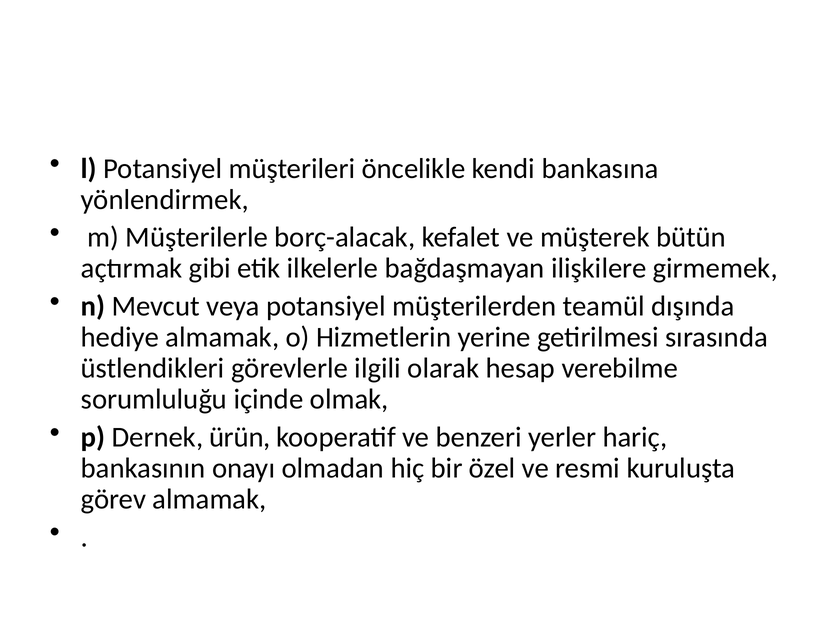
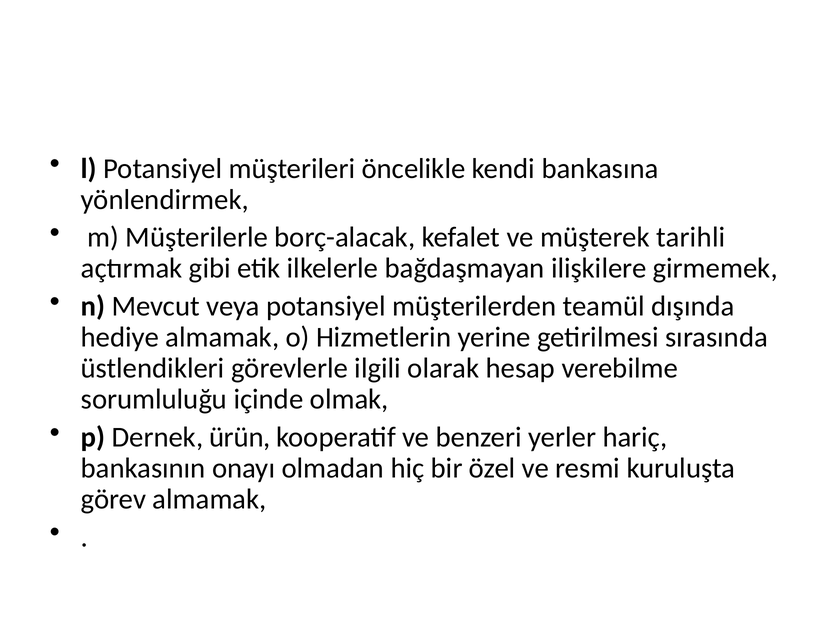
bütün: bütün -> tarihli (691, 237)
